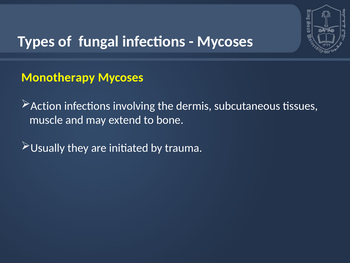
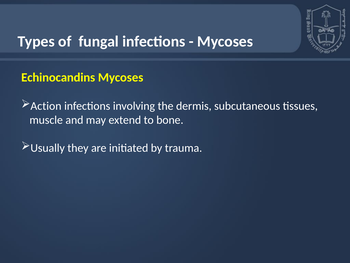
Monotherapy: Monotherapy -> Echinocandins (58, 77)
